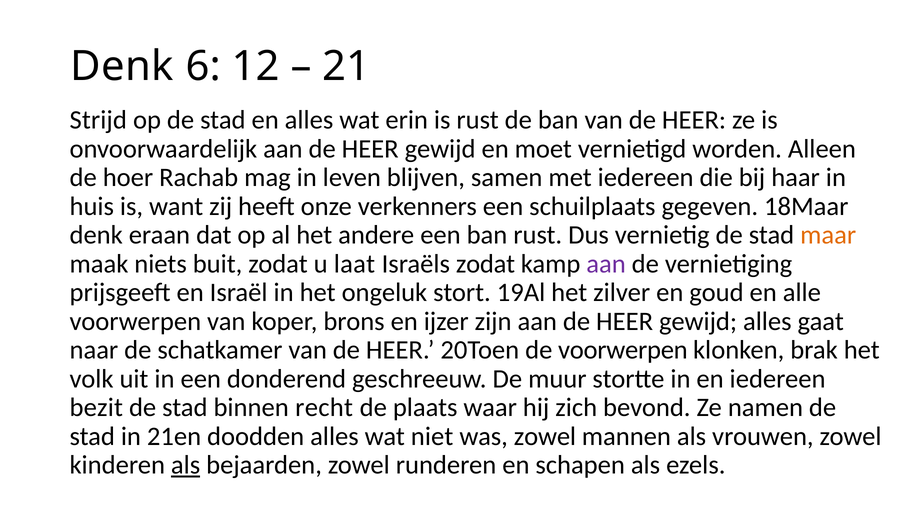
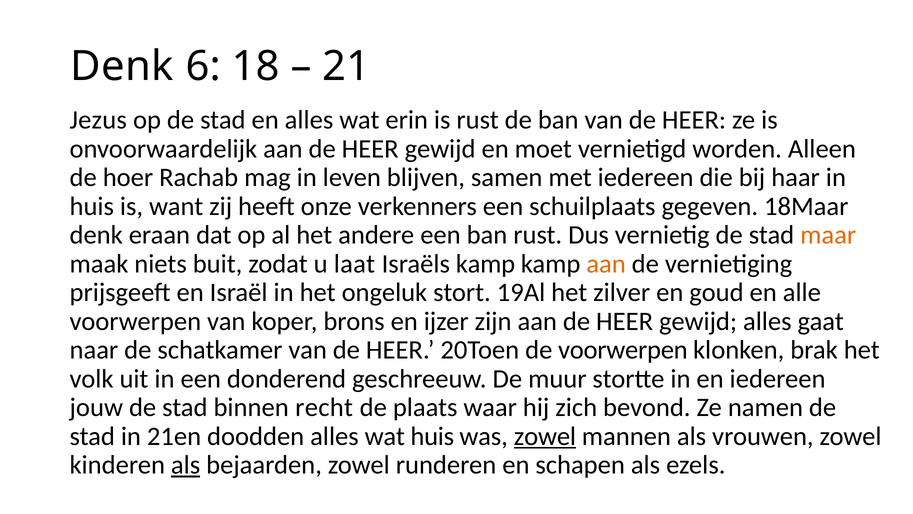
12: 12 -> 18 (256, 66)
Strijd: Strijd -> Jezus (98, 120)
Israëls zodat: zodat -> kamp (486, 264)
aan colour: purple -> orange (606, 264)
bezit: bezit -> jouw (96, 407)
wat niet: niet -> huis (432, 436)
zowel underline: none -> present (545, 436)
